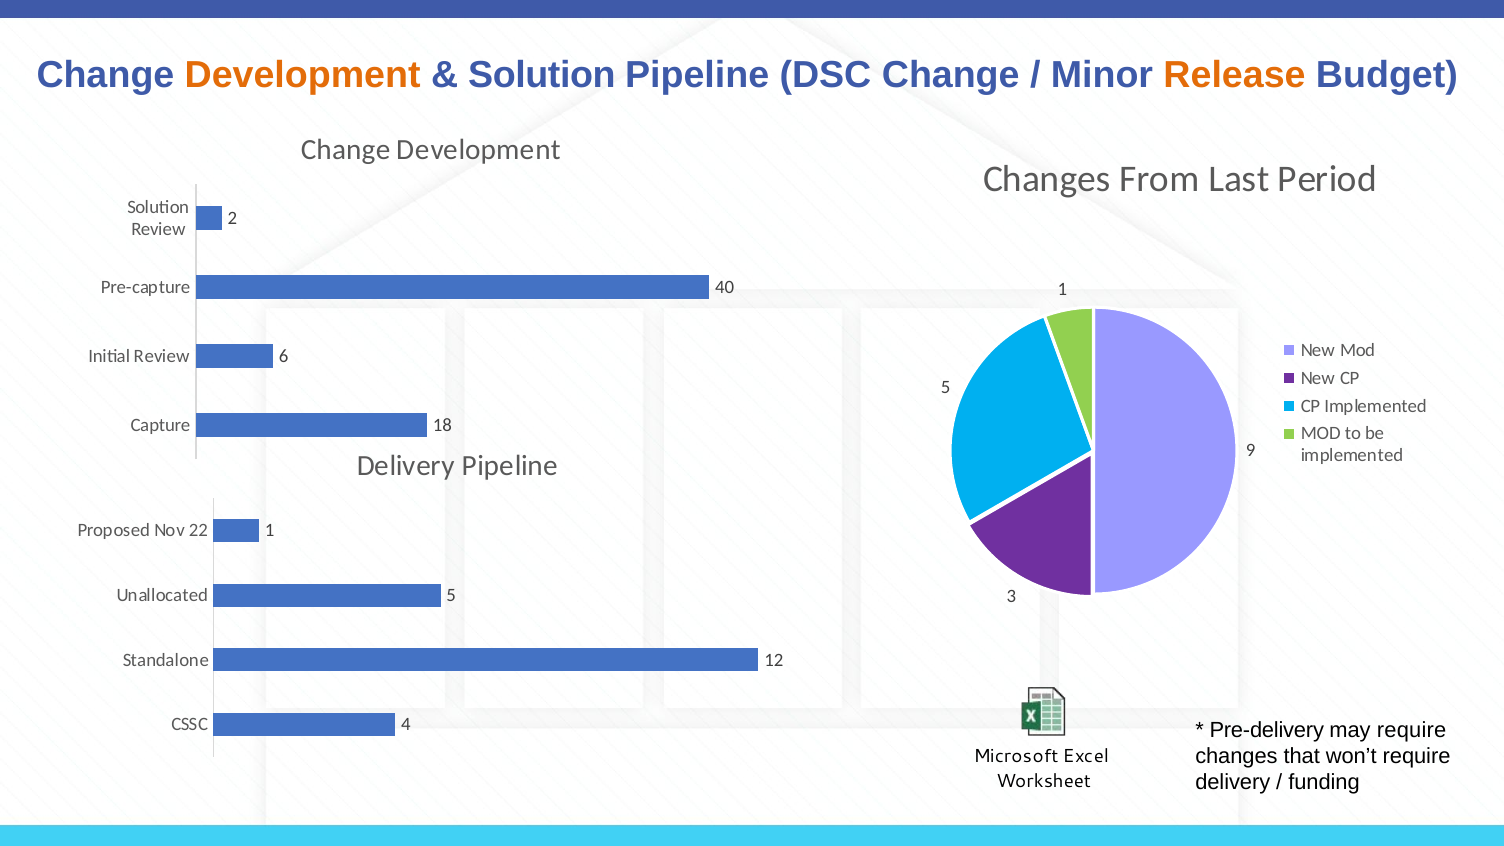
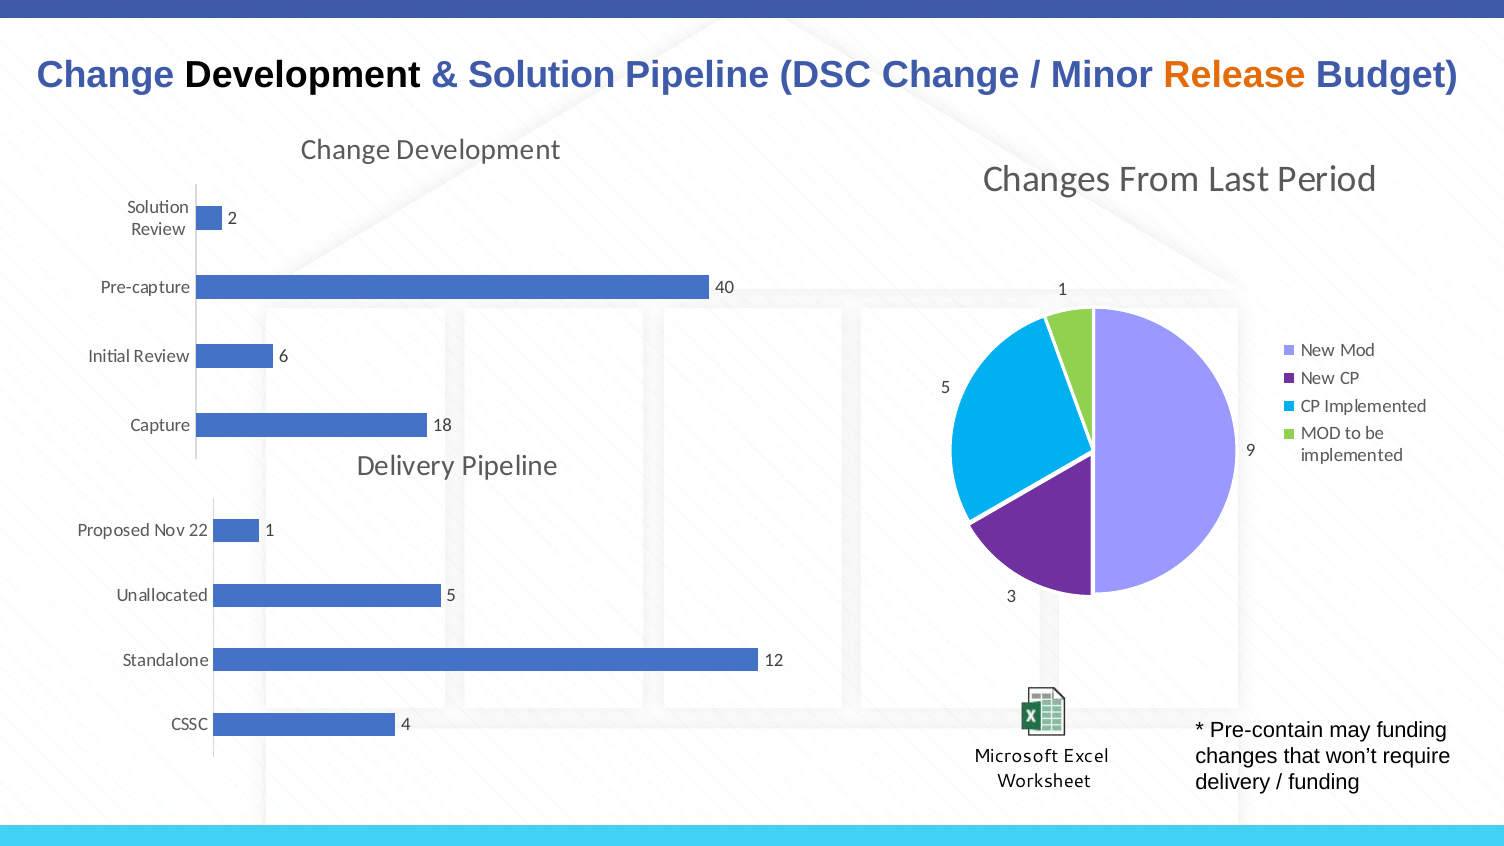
Development colour: orange -> black (303, 75)
Pre-delivery: Pre-delivery -> Pre-contain (1267, 730)
may require: require -> funding (1412, 730)
